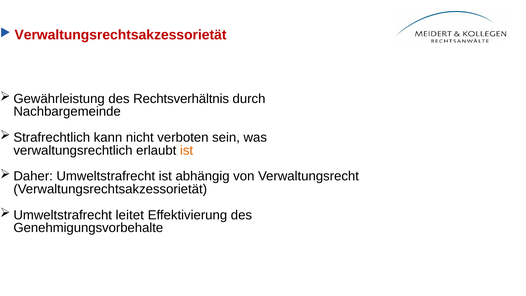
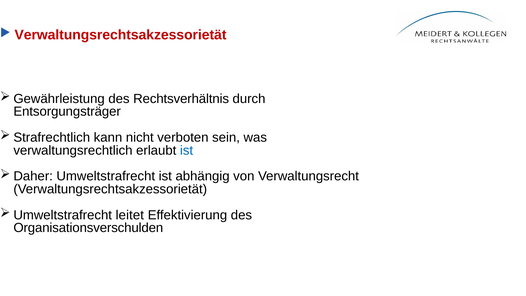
Nachbargemeinde: Nachbargemeinde -> Entsorgungsträger (67, 112)
ist colour: orange -> blue (187, 150)
Genehmigungsvorbehalte: Genehmigungsvorbehalte -> Organisationsverschulden (88, 228)
